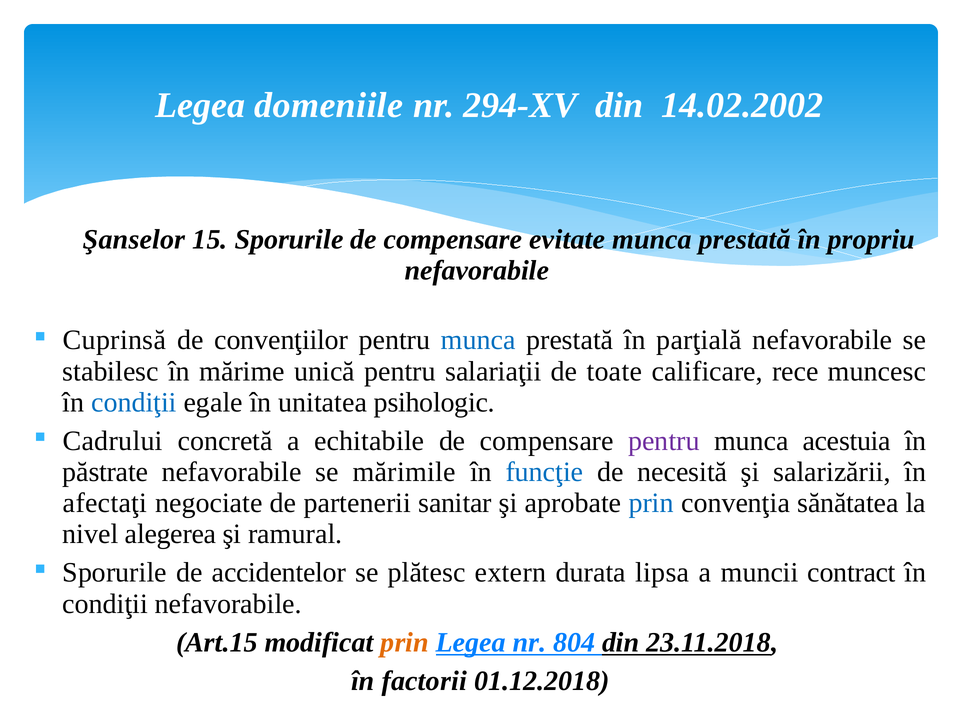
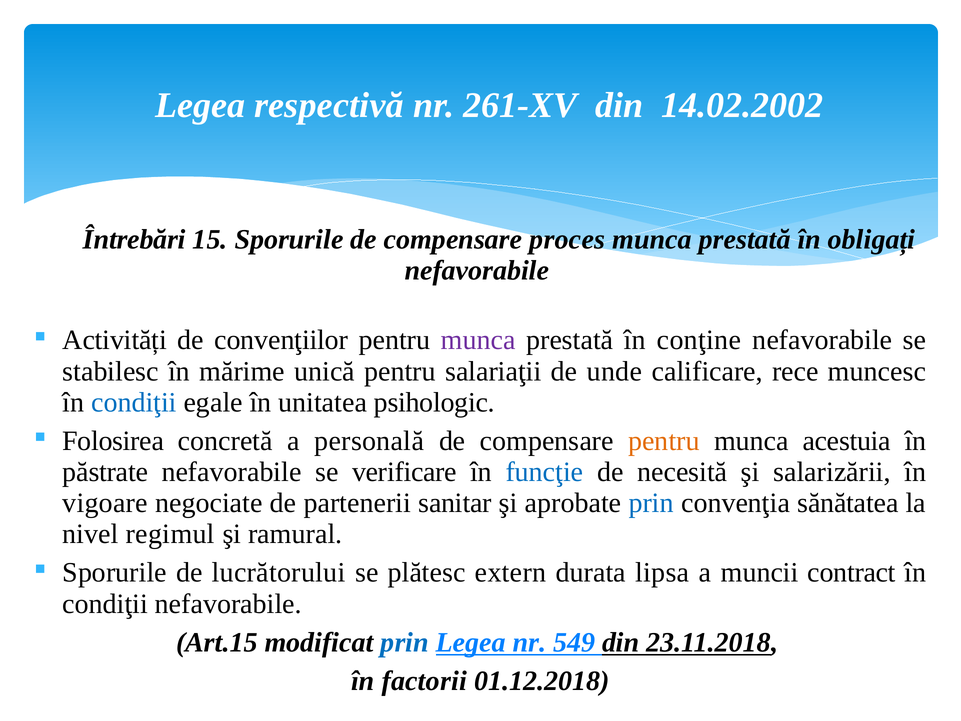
domeniile: domeniile -> respectivă (329, 105)
294-XV: 294-XV -> 261-XV (520, 105)
Şanselor: Şanselor -> Întrebări (134, 239)
evitate: evitate -> proces (567, 239)
propriu: propriu -> obligați (872, 239)
Cuprinsă: Cuprinsă -> Activități (115, 340)
munca colour: blue -> purple (478, 340)
parţială: parţială -> conţine (699, 340)
toate: toate -> unde (614, 371)
Cadrului: Cadrului -> Folosirea (113, 441)
echitabile: echitabile -> personală (369, 441)
pentru colour: purple -> orange (664, 441)
mărimile: mărimile -> verificare (404, 472)
afectaţi: afectaţi -> vigoare (105, 503)
alegerea: alegerea -> regimul (170, 534)
accidentelor: accidentelor -> lucrătorului (279, 572)
prin colour: orange -> blue (405, 642)
804: 804 -> 549 (574, 642)
